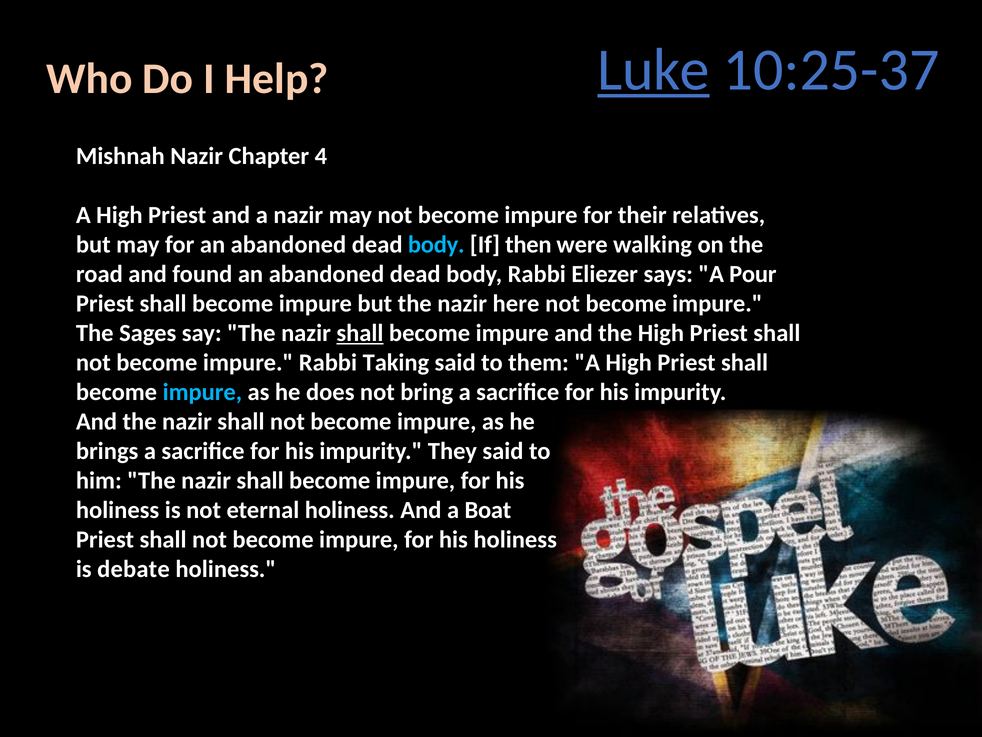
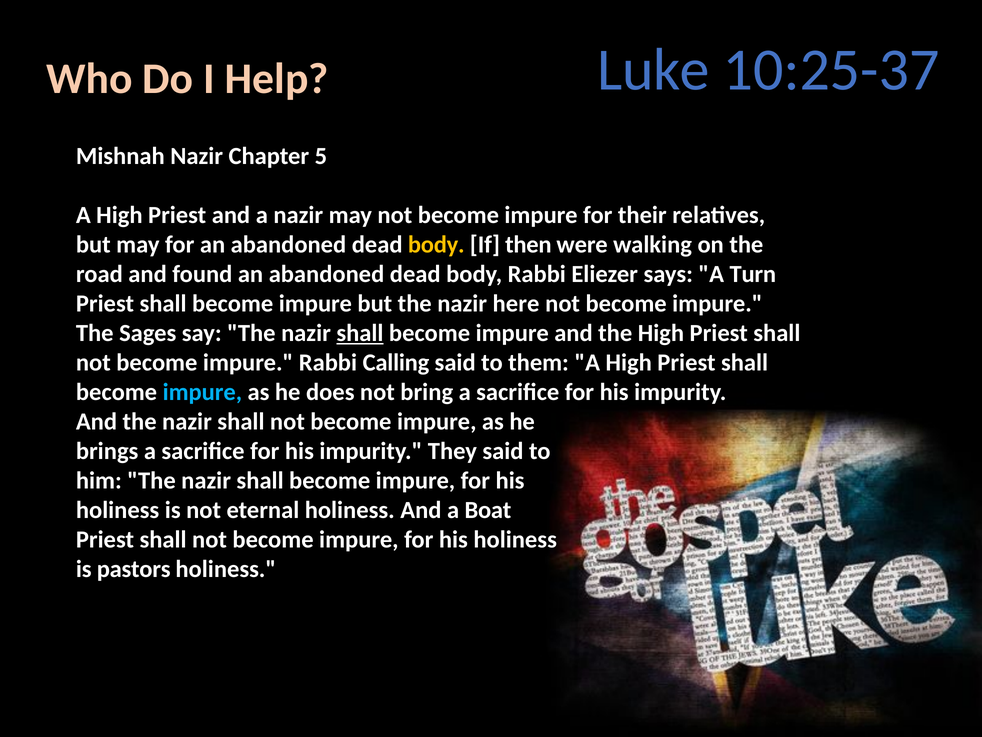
Luke underline: present -> none (654, 70)
4: 4 -> 5 (321, 156)
body colour: light blue -> yellow (436, 245)
Pour: Pour -> Turn (753, 274)
Taking: Taking -> Calling (396, 363)
debate: debate -> pastors (134, 569)
